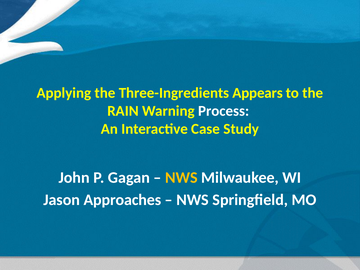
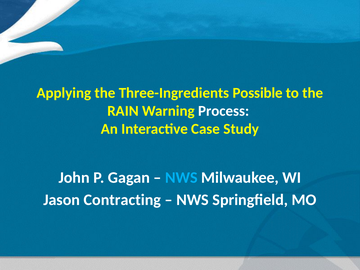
Appears: Appears -> Possible (258, 93)
NWS colour: yellow -> light blue (181, 178)
Approaches: Approaches -> Contracting (122, 200)
